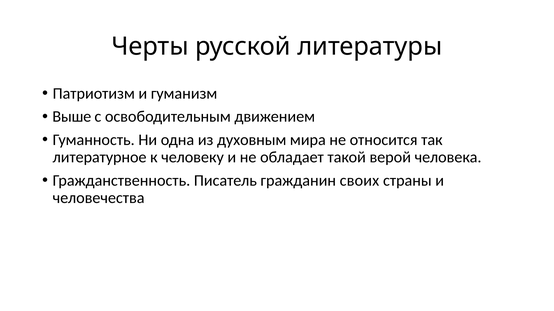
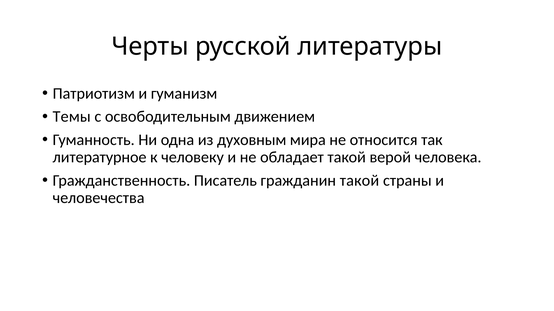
Выше: Выше -> Темы (72, 117)
гражданин своих: своих -> такой (359, 181)
